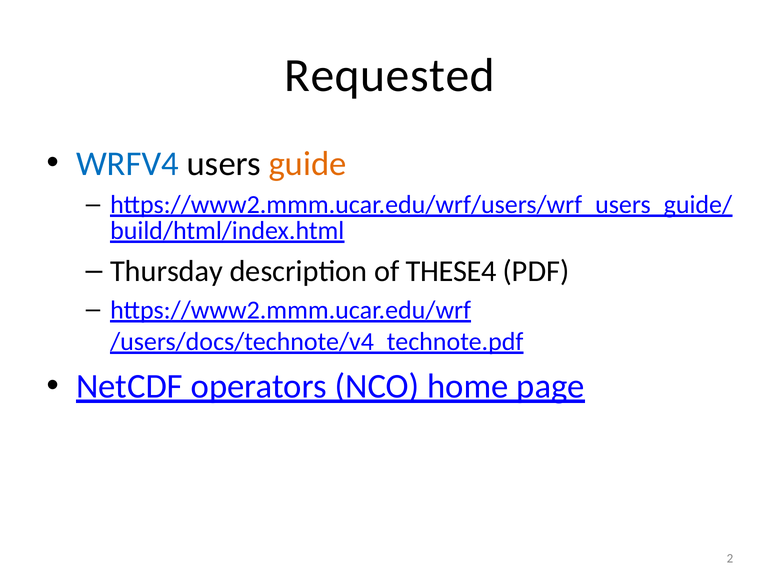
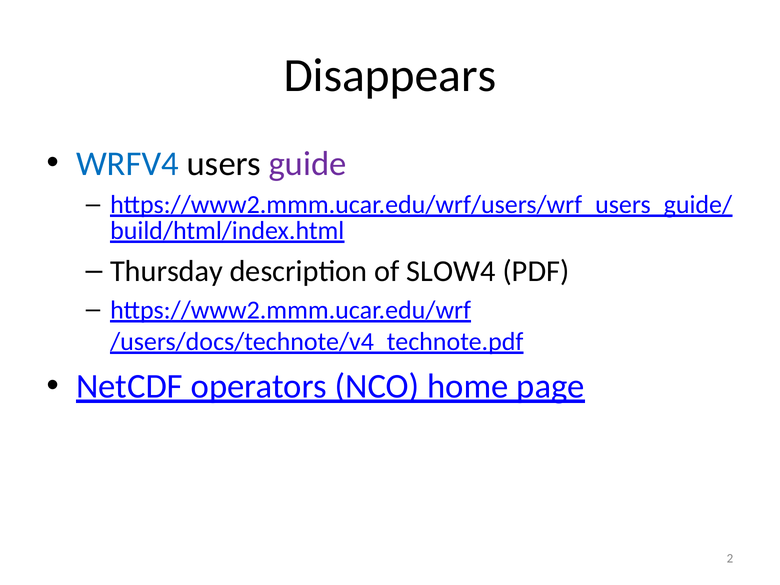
Requested: Requested -> Disappears (390, 76)
guide colour: orange -> purple (308, 164)
THESE4: THESE4 -> SLOW4 (451, 271)
